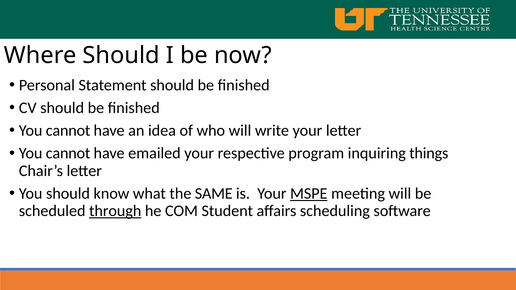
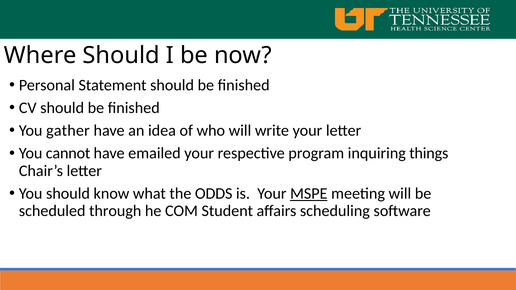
cannot: cannot -> gather (68, 131)
SAME: SAME -> ODDS (214, 194)
through underline: present -> none (115, 211)
